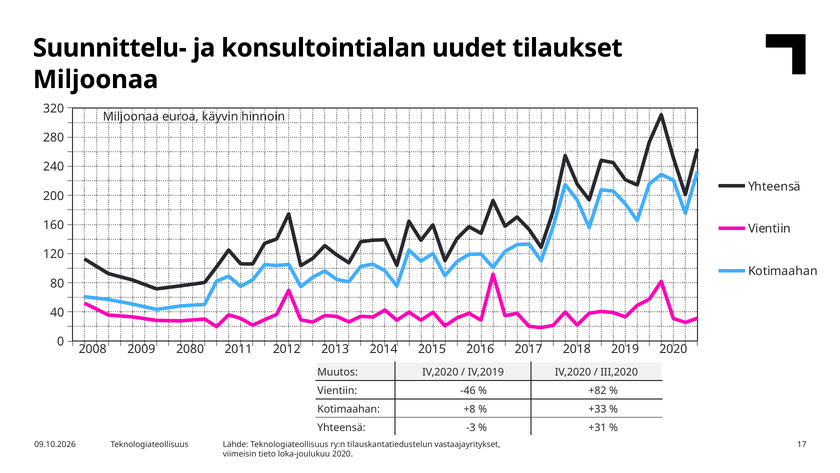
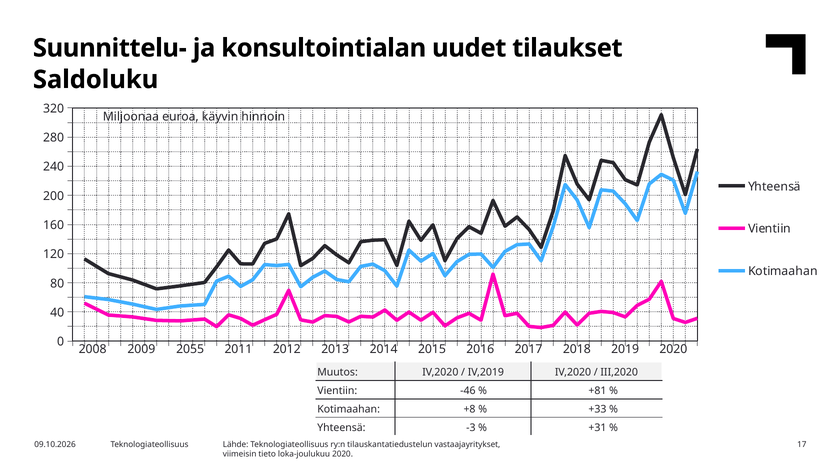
Miljoonaa: Miljoonaa -> Saldoluku (96, 80)
2080: 2080 -> 2055 (190, 349)
+82: +82 -> +81 (597, 390)
